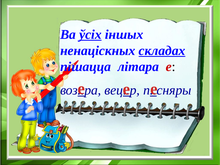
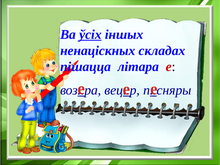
складах underline: present -> none (162, 51)
